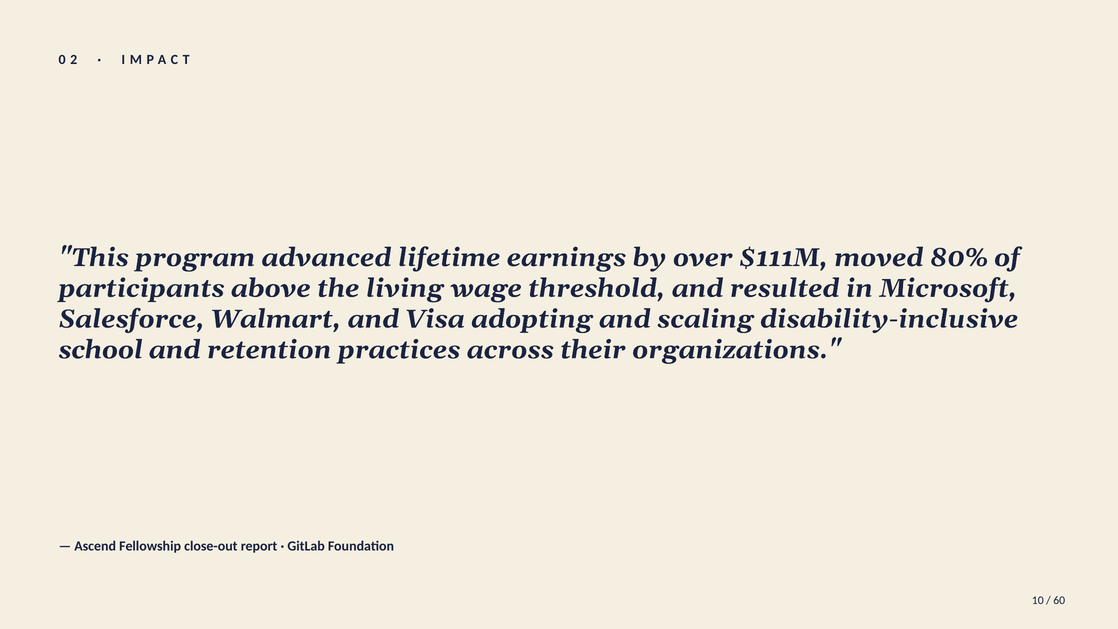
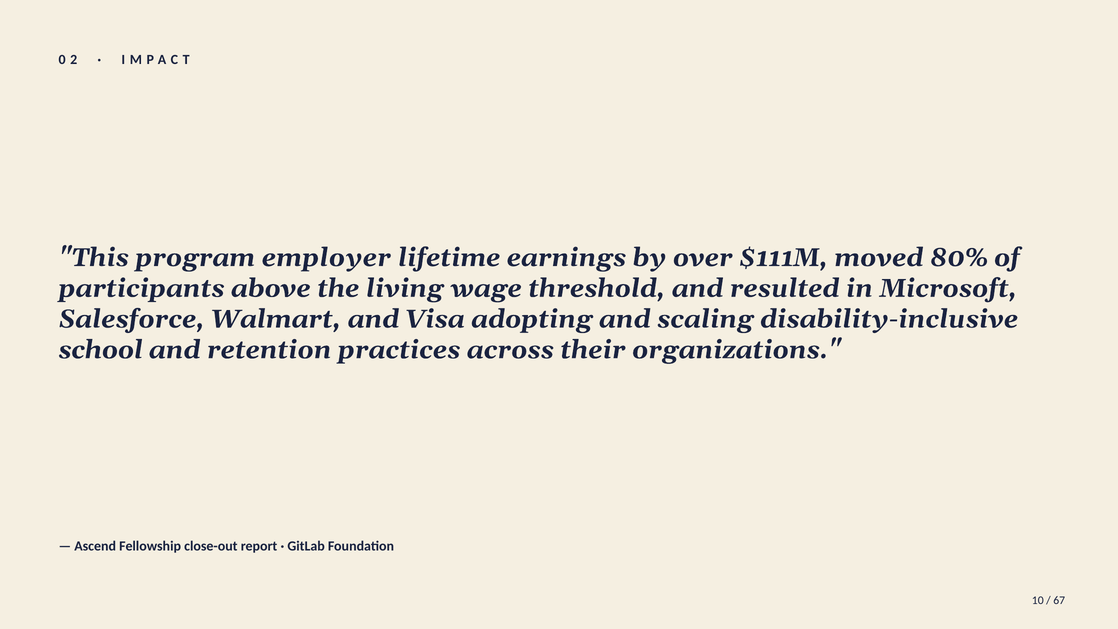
advanced: advanced -> employer (326, 258)
60: 60 -> 67 (1059, 600)
